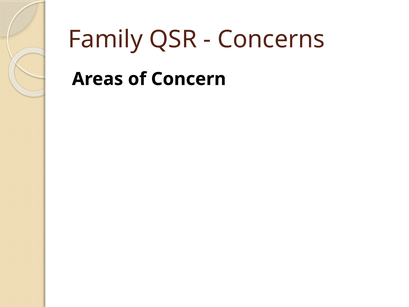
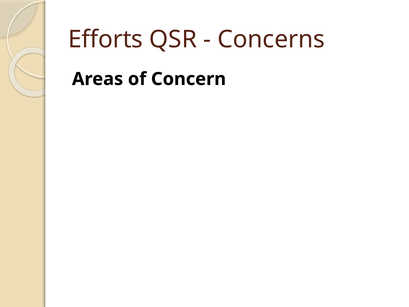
Family: Family -> Efforts (106, 40)
